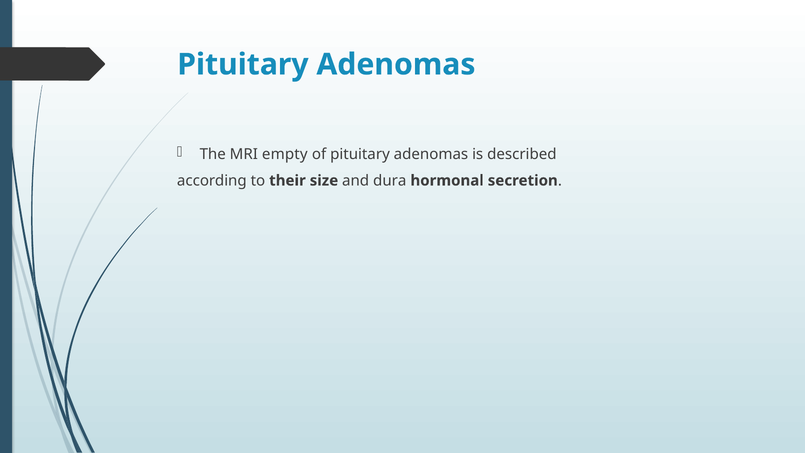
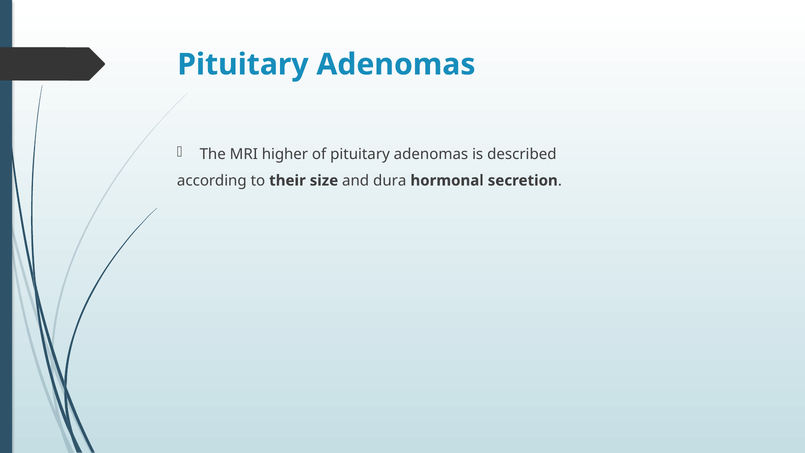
empty: empty -> higher (285, 154)
